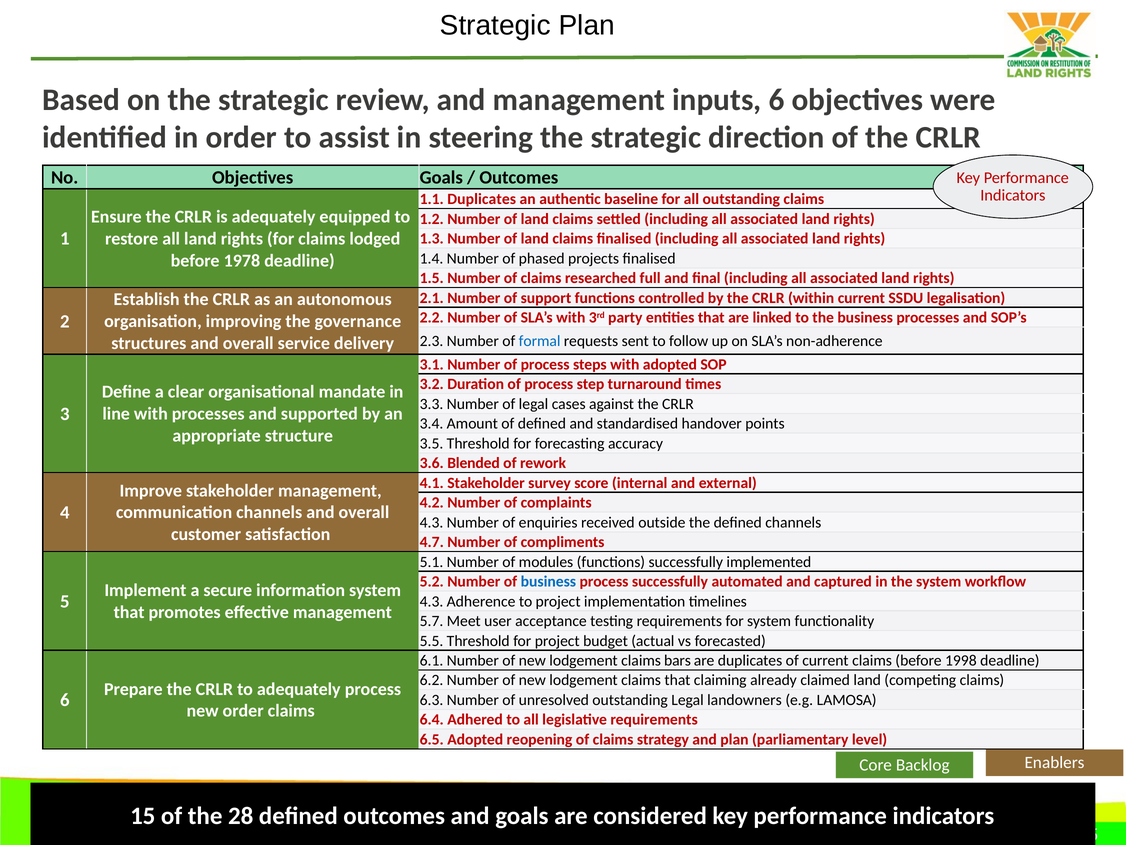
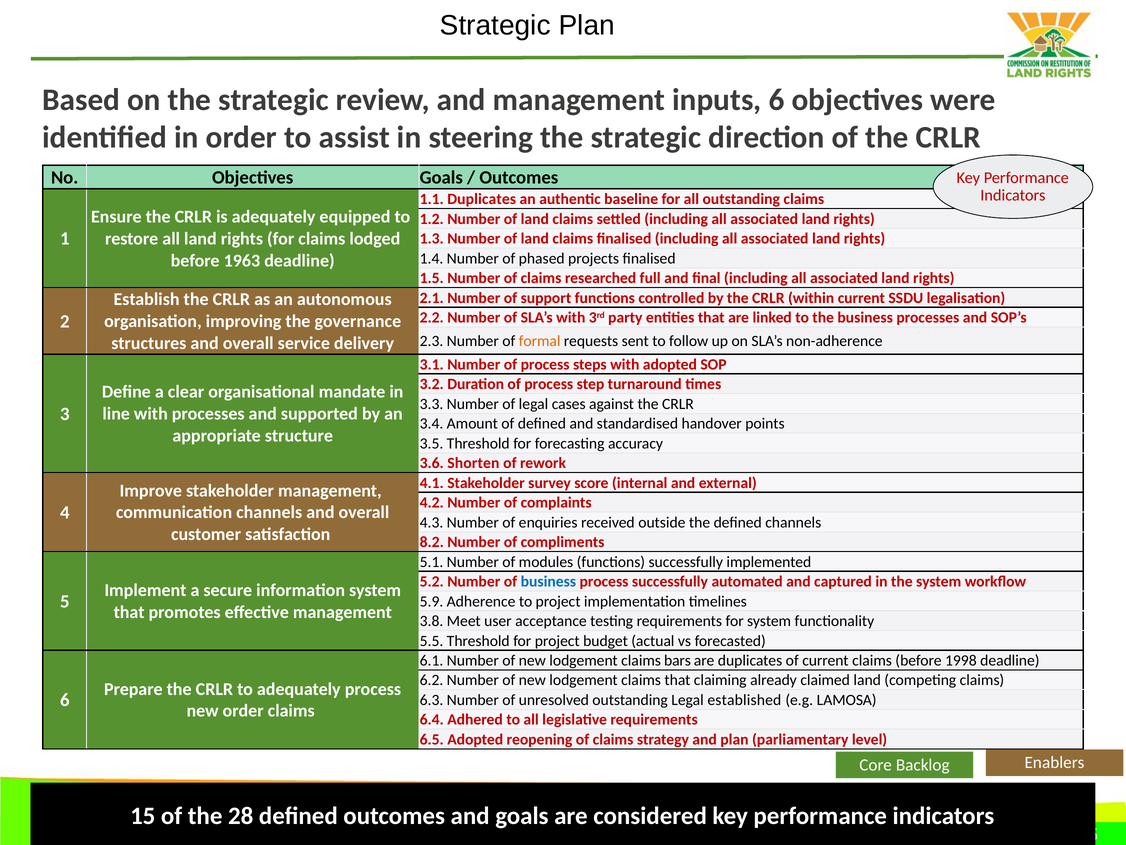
1978: 1978 -> 1963 (242, 260)
formal colour: blue -> orange (540, 341)
Blended: Blended -> Shorten (473, 463)
4.7: 4.7 -> 8.2 (432, 542)
4.3: 4.3 -> 5.9 (432, 601)
5.7: 5.7 -> 3.8 (432, 621)
landowners: landowners -> established (744, 700)
